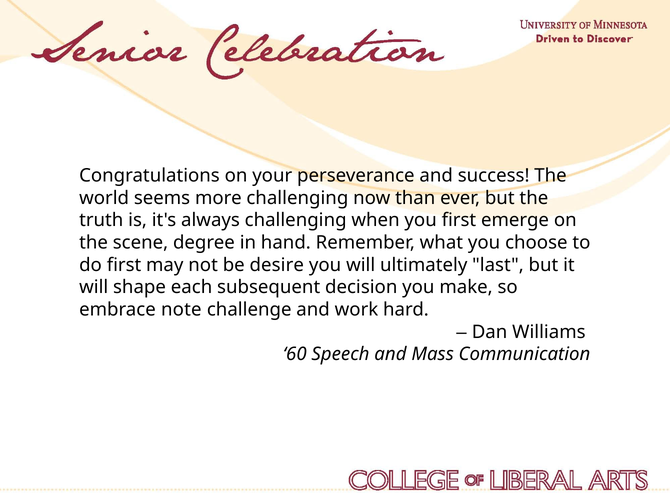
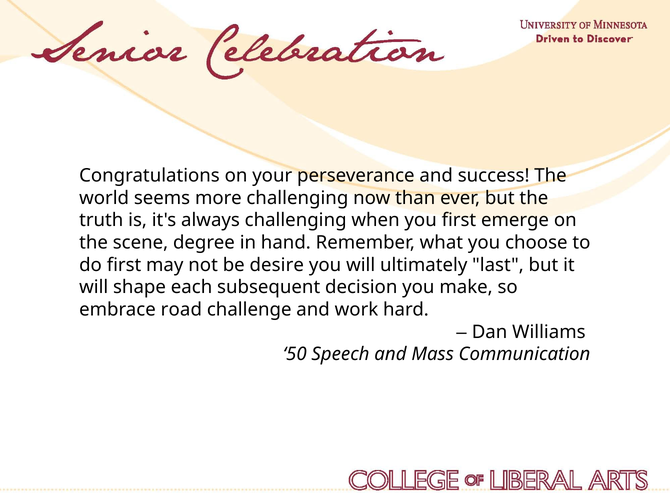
note: note -> road (181, 310)
60: 60 -> 50 (295, 355)
